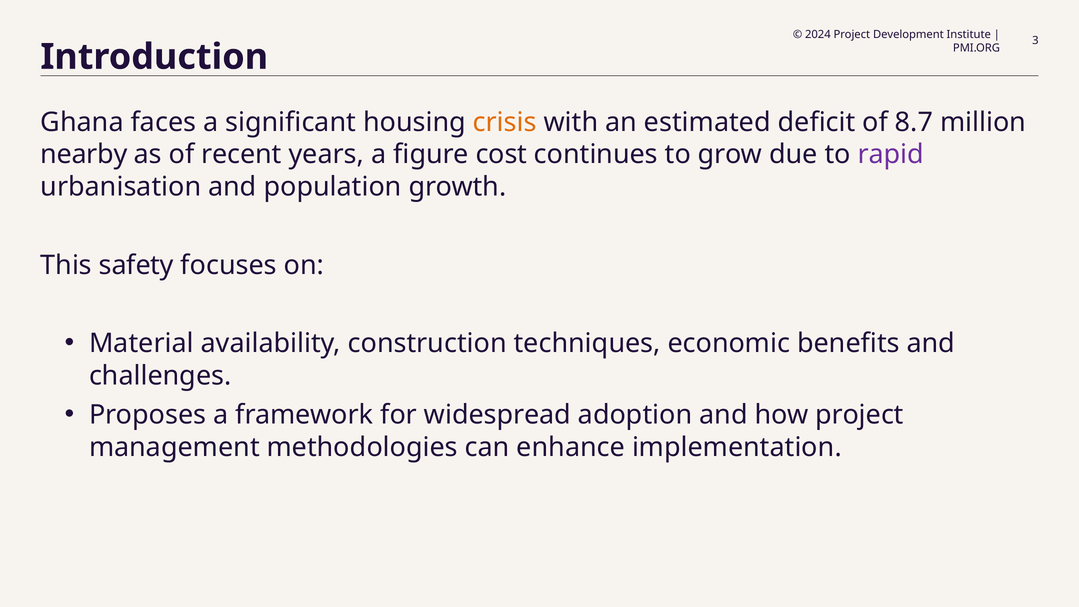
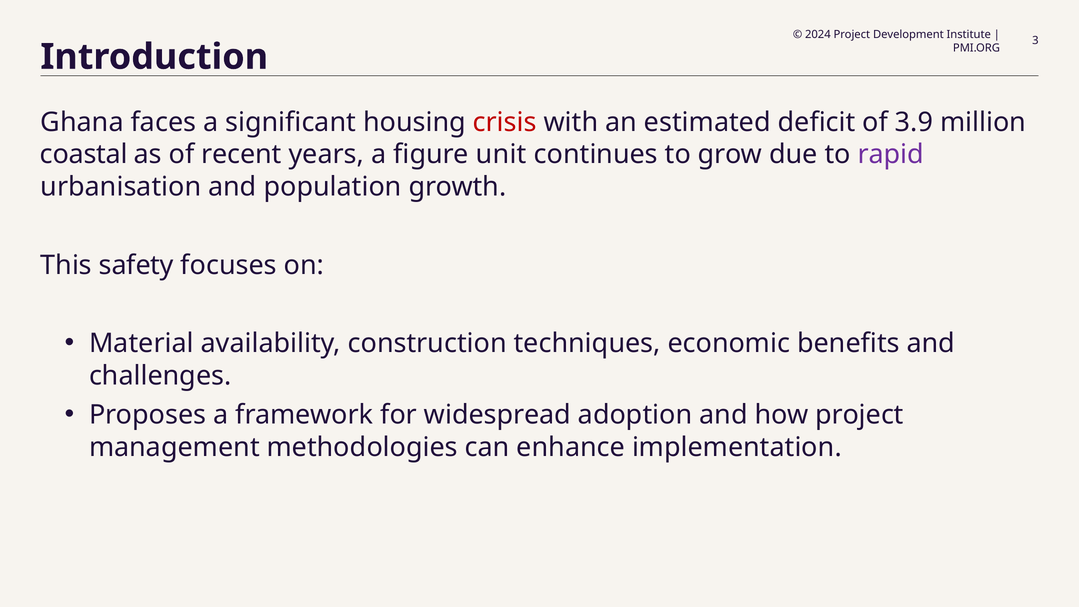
crisis colour: orange -> red (505, 122)
8.7: 8.7 -> 3.9 (914, 122)
nearby: nearby -> coastal (84, 155)
cost: cost -> unit (501, 155)
